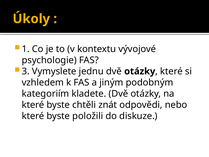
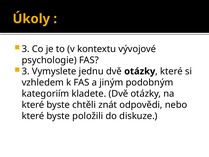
1: 1 -> 3 (26, 49)
